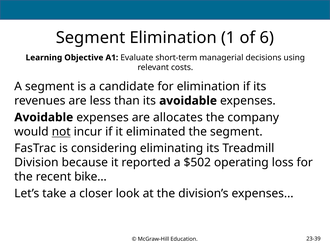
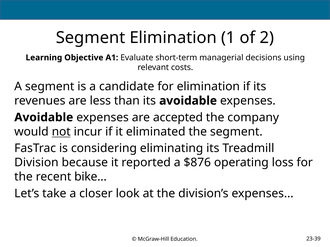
6: 6 -> 2 (267, 38)
allocates: allocates -> accepted (178, 118)
$502: $502 -> $876 (197, 163)
